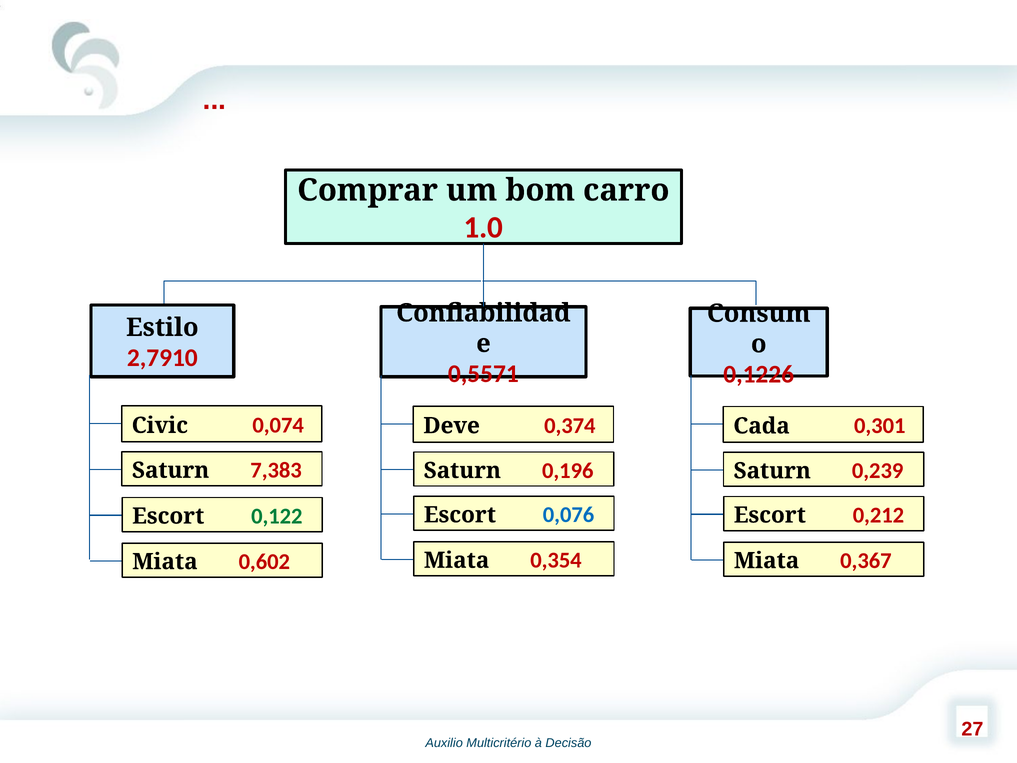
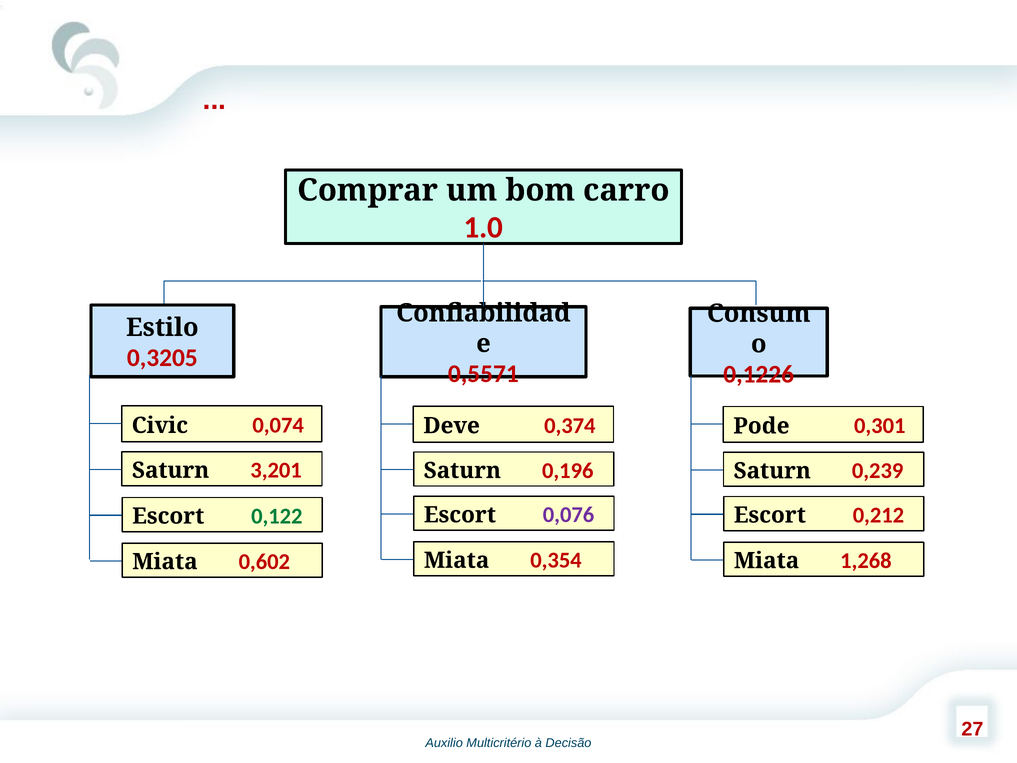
2,7910: 2,7910 -> 0,3205 (162, 358)
Cada: Cada -> Pode (761, 426)
7,383: 7,383 -> 3,201 (276, 470)
0,076 colour: blue -> purple (569, 515)
0,367: 0,367 -> 1,268 (866, 561)
